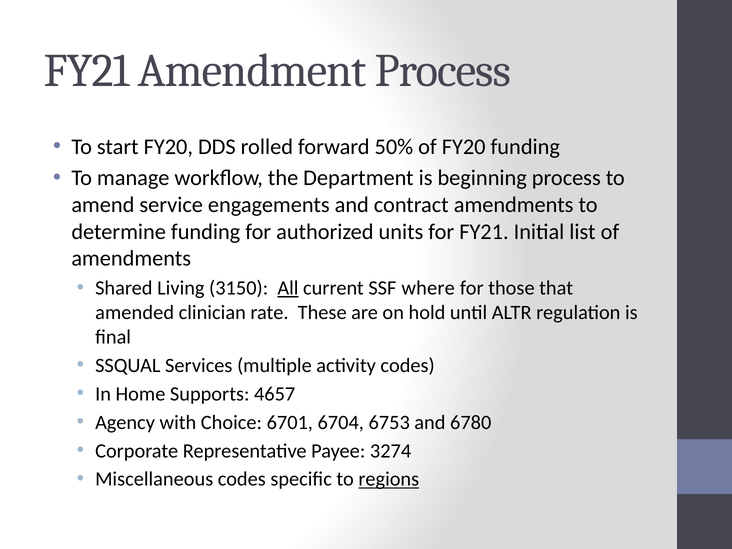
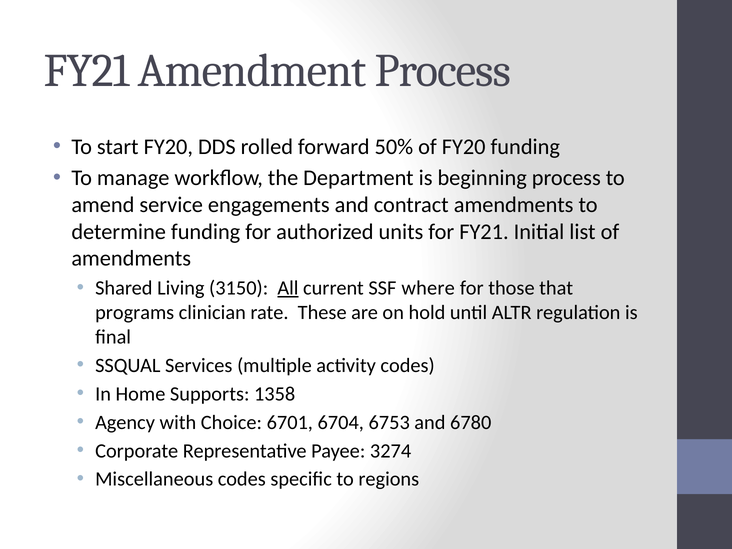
amended: amended -> programs (135, 312)
4657: 4657 -> 1358 (275, 394)
regions underline: present -> none (389, 479)
